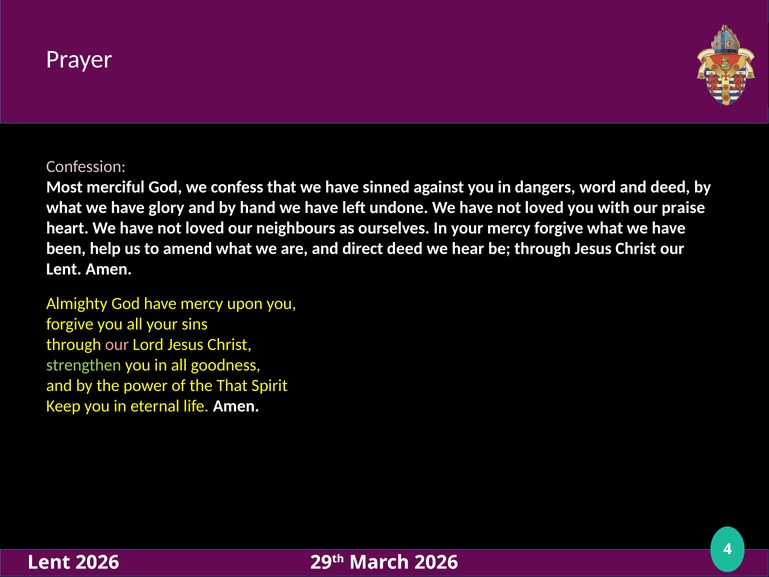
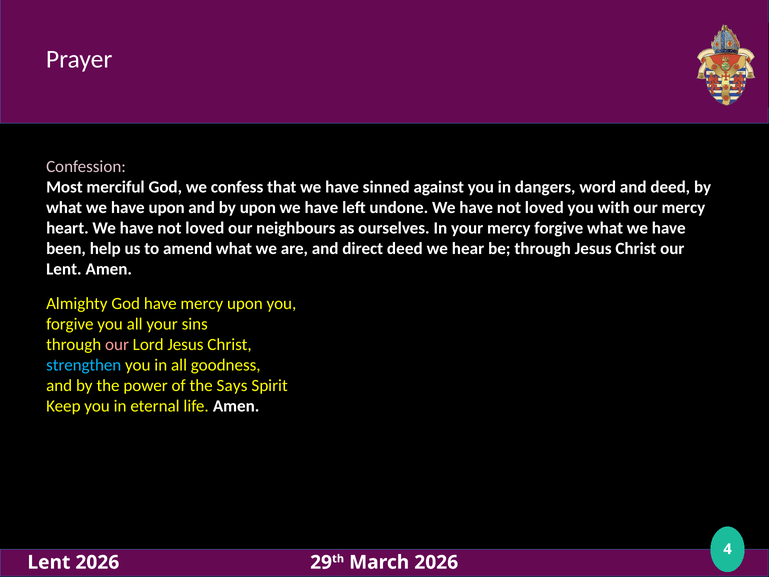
have glory: glory -> upon (167, 208)
by hand: hand -> upon (258, 208)
our praise: praise -> mercy (683, 208)
strengthen colour: light green -> light blue (84, 365)
the That: That -> Says (232, 385)
